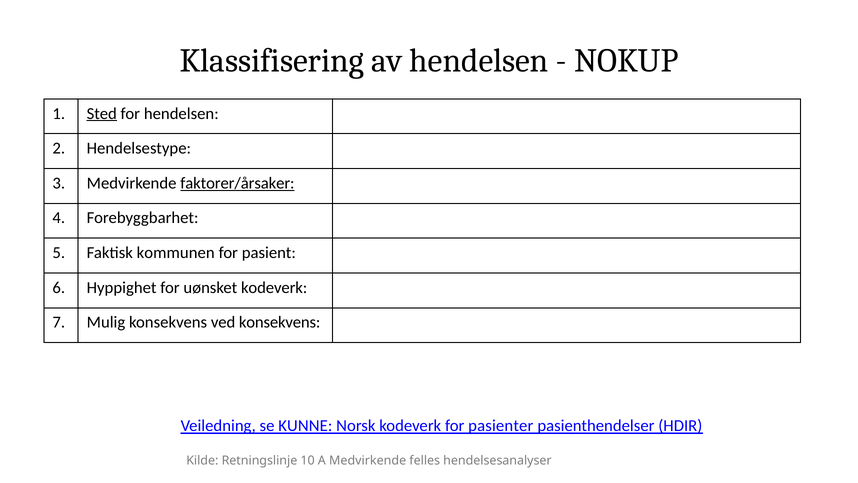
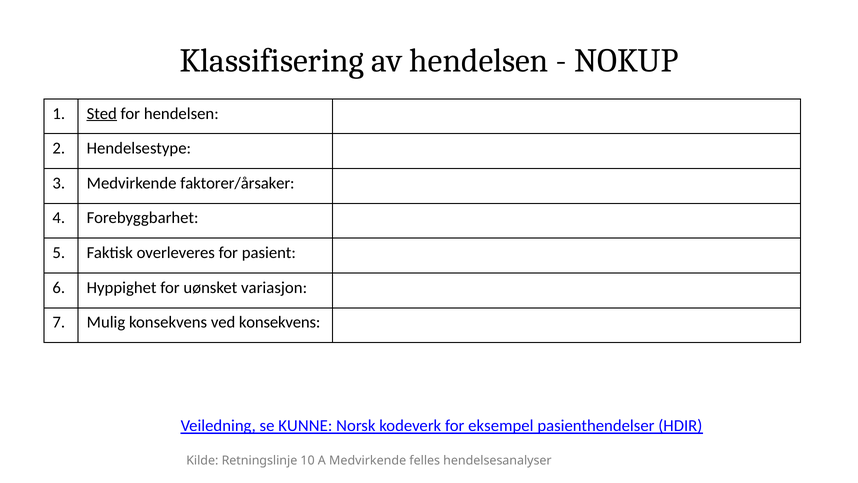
faktorer/årsaker underline: present -> none (237, 183)
kommunen: kommunen -> overleveres (176, 253)
uønsket kodeverk: kodeverk -> variasjon (274, 287)
pasienter: pasienter -> eksempel (501, 426)
